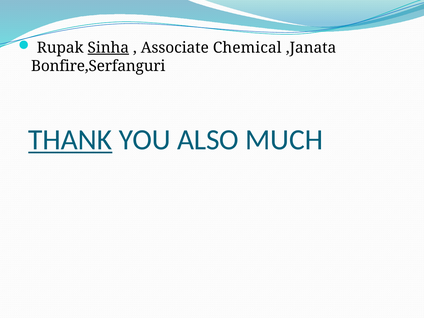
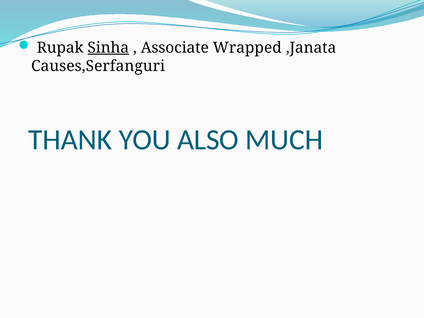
Chemical: Chemical -> Wrapped (247, 48)
Bonfire,Serfanguri: Bonfire,Serfanguri -> Causes,Serfanguri (98, 66)
THANK underline: present -> none (70, 140)
